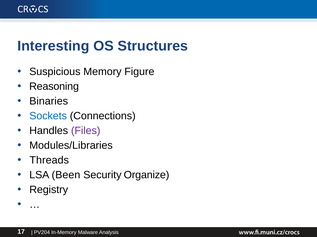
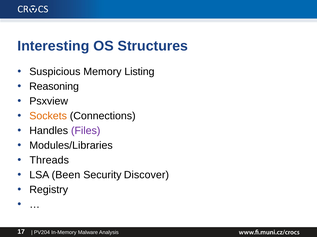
Figure: Figure -> Listing (139, 72)
Binaries: Binaries -> Psxview (49, 102)
Sockets colour: blue -> orange (48, 116)
Organize: Organize -> Discover (146, 175)
